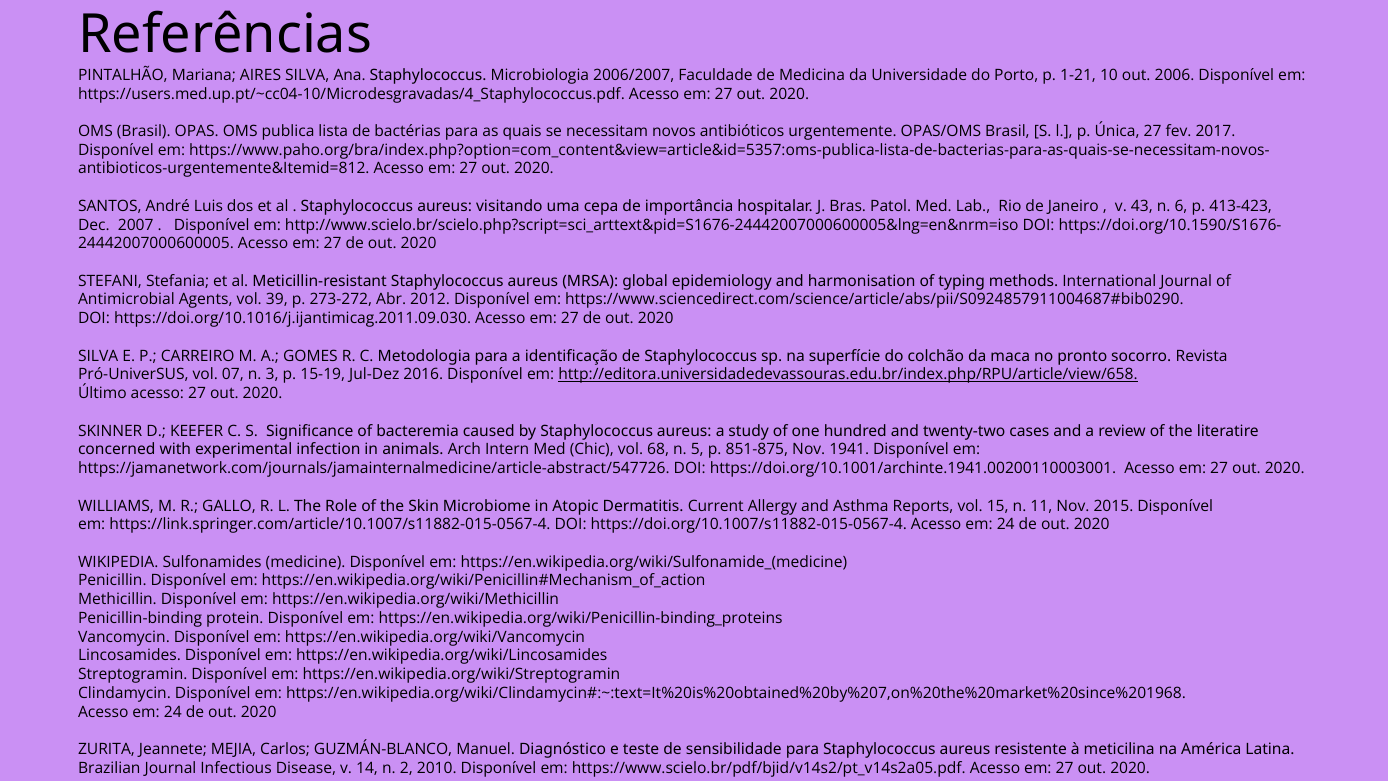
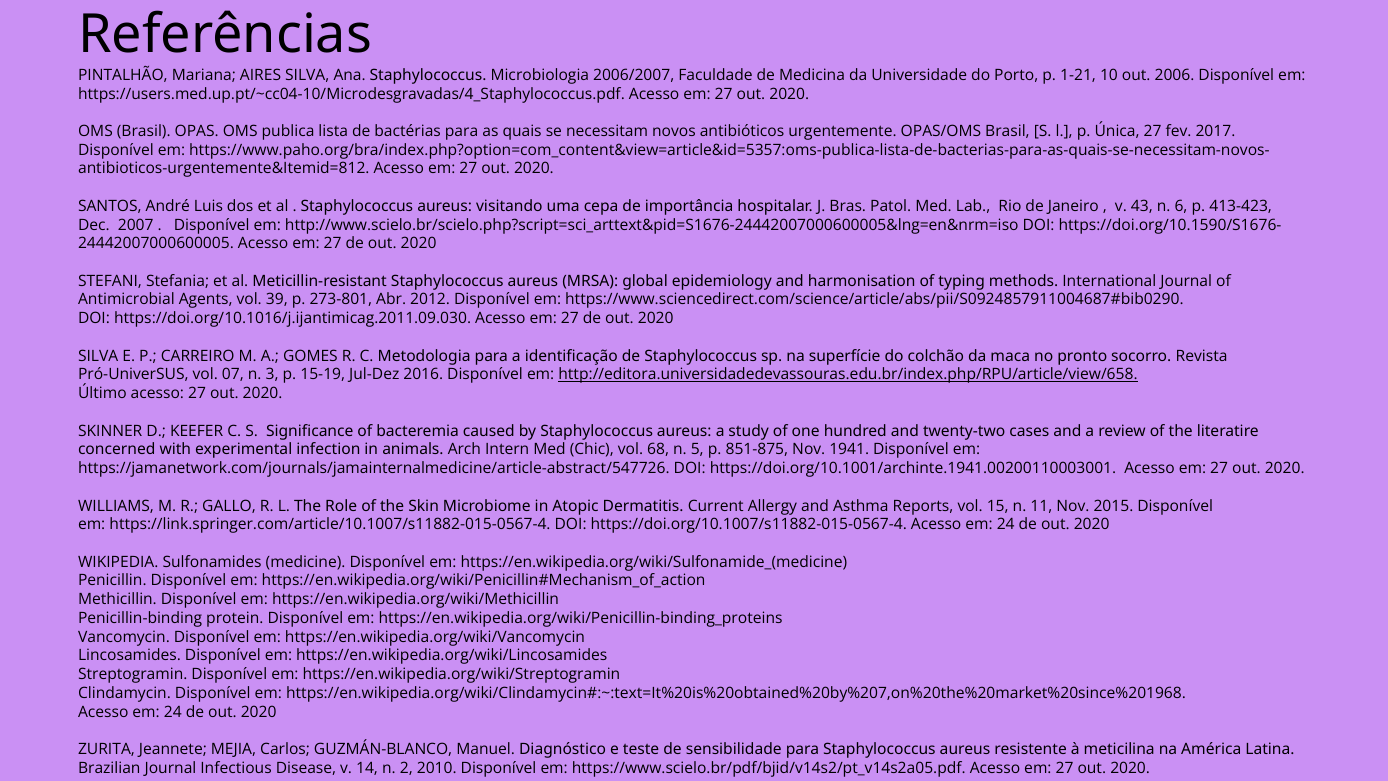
273-272: 273-272 -> 273-801 (341, 300)
